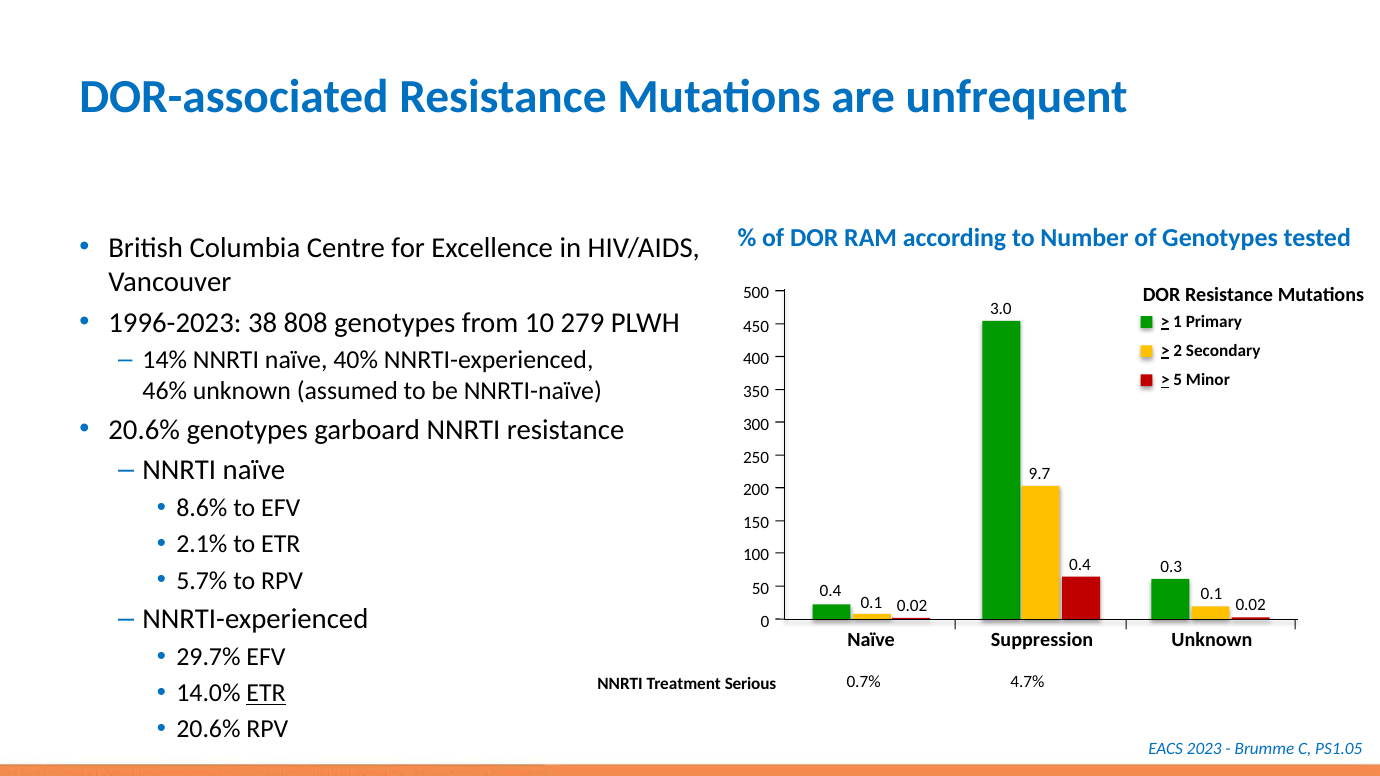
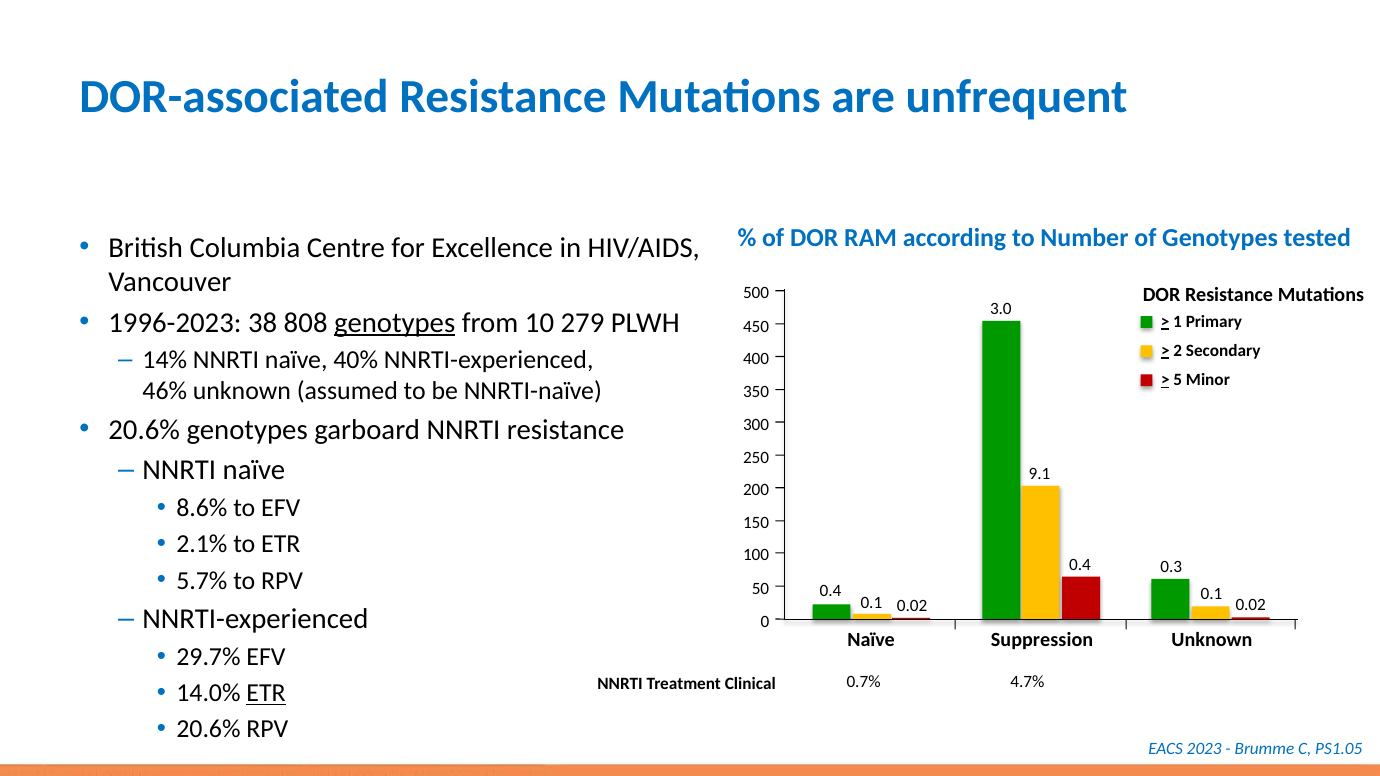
genotypes underline: none -> present (395, 323)
9.7: 9.7 -> 9.1 (1040, 474)
Serious: Serious -> Clinical (750, 684)
